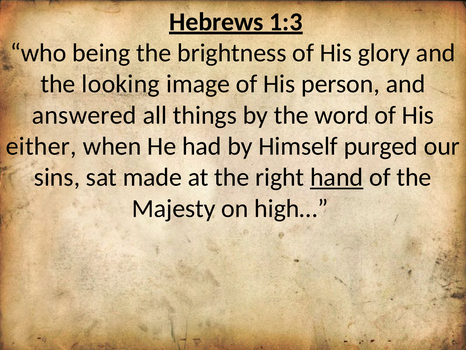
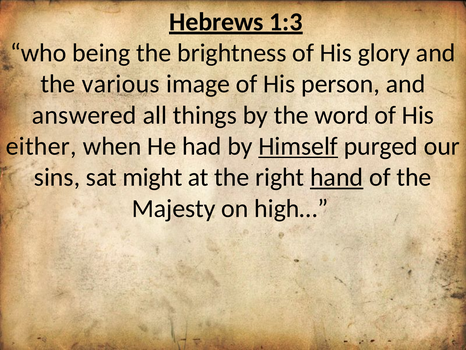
looking: looking -> various (121, 84)
Himself underline: none -> present (298, 146)
made: made -> might (152, 177)
